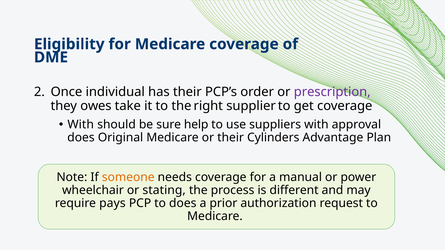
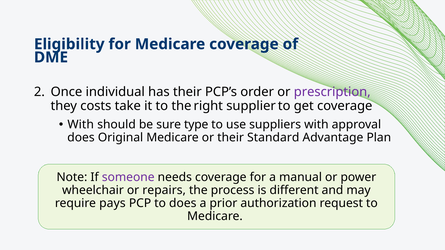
owes: owes -> costs (96, 106)
help: help -> type (196, 125)
Cylinders: Cylinders -> Standard (273, 138)
someone colour: orange -> purple (128, 177)
stating: stating -> repairs (164, 190)
